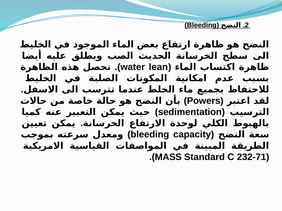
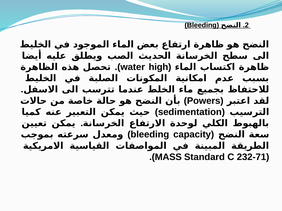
lean: lean -> high (158, 67)
